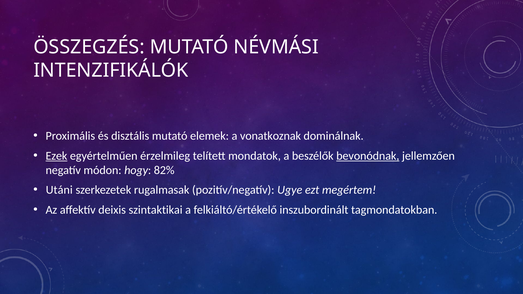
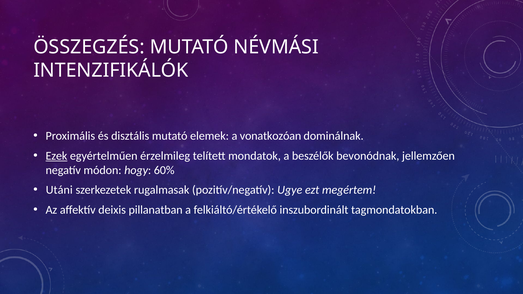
vonatkoznak: vonatkoznak -> vonatkozóan (271, 136)
bevonódnak underline: present -> none (368, 156)
82%: 82% -> 60% (164, 170)
szintaktikai: szintaktikai -> pillanatban (156, 210)
